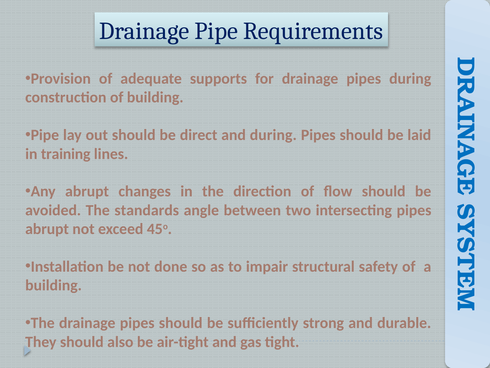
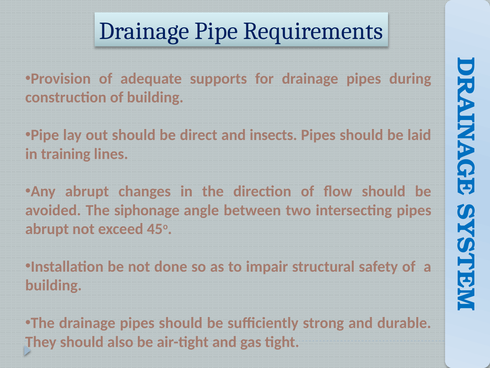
and during: during -> insects (273, 135)
standards: standards -> siphonage (147, 210)
